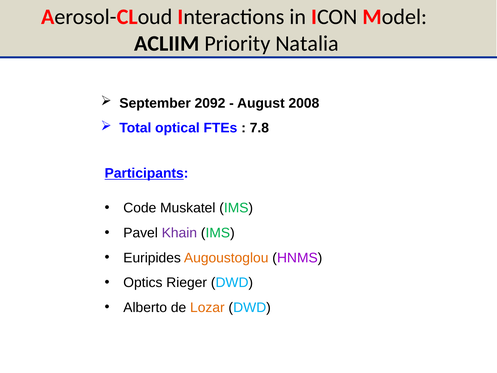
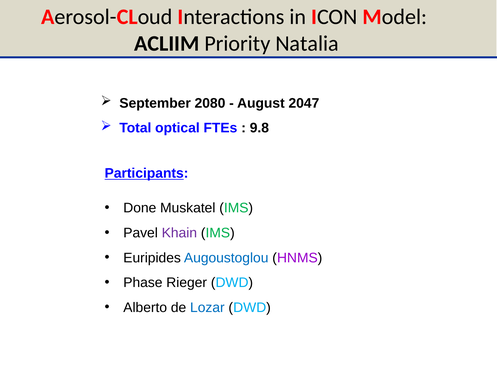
2092: 2092 -> 2080 (210, 103)
2008: 2008 -> 2047 (304, 103)
7.8: 7.8 -> 9.8 (259, 128)
Code: Code -> Done (140, 208)
Augoustoglou colour: orange -> blue (226, 258)
Optics: Optics -> Phase (143, 282)
Lozar colour: orange -> blue (207, 307)
